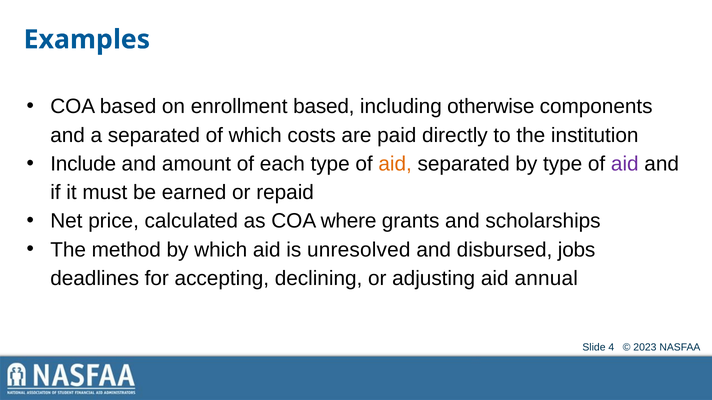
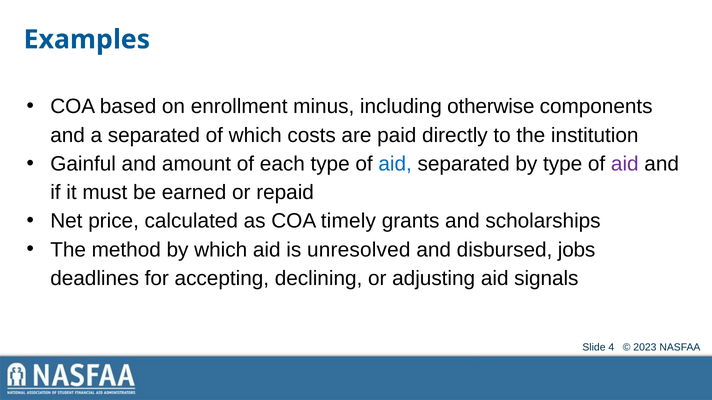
enrollment based: based -> minus (324, 107)
Include: Include -> Gainful (83, 164)
aid colour: orange -> blue (395, 164)
where: where -> timely (348, 221)
annual: annual -> signals (546, 279)
